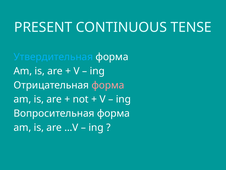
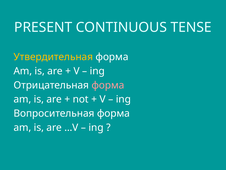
Утвердительная colour: light blue -> yellow (53, 57)
